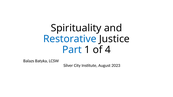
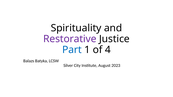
Restorative colour: blue -> purple (70, 39)
